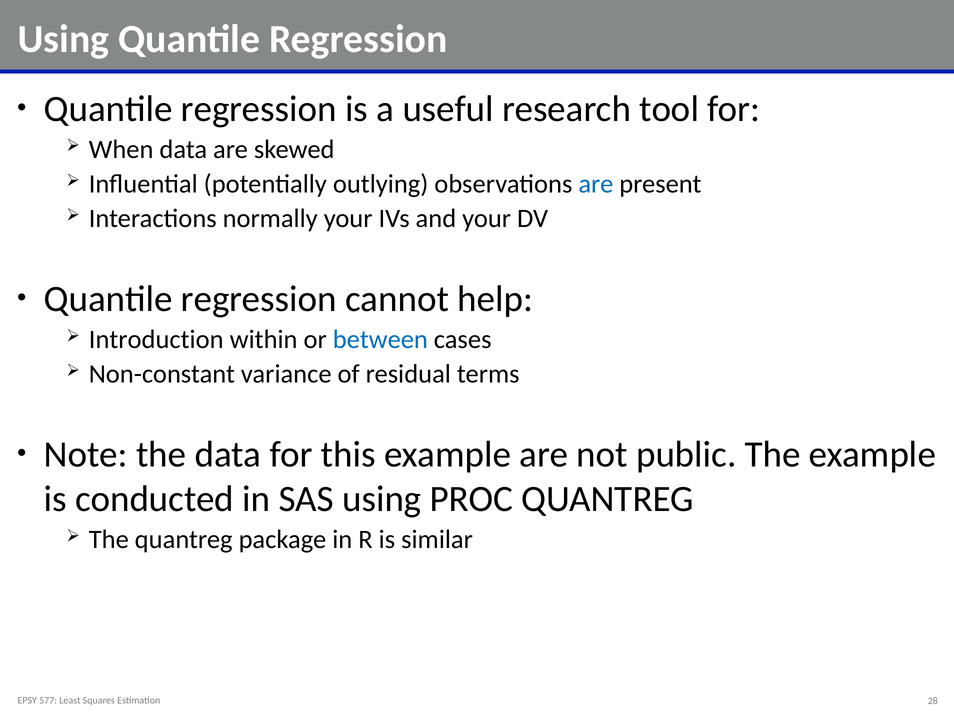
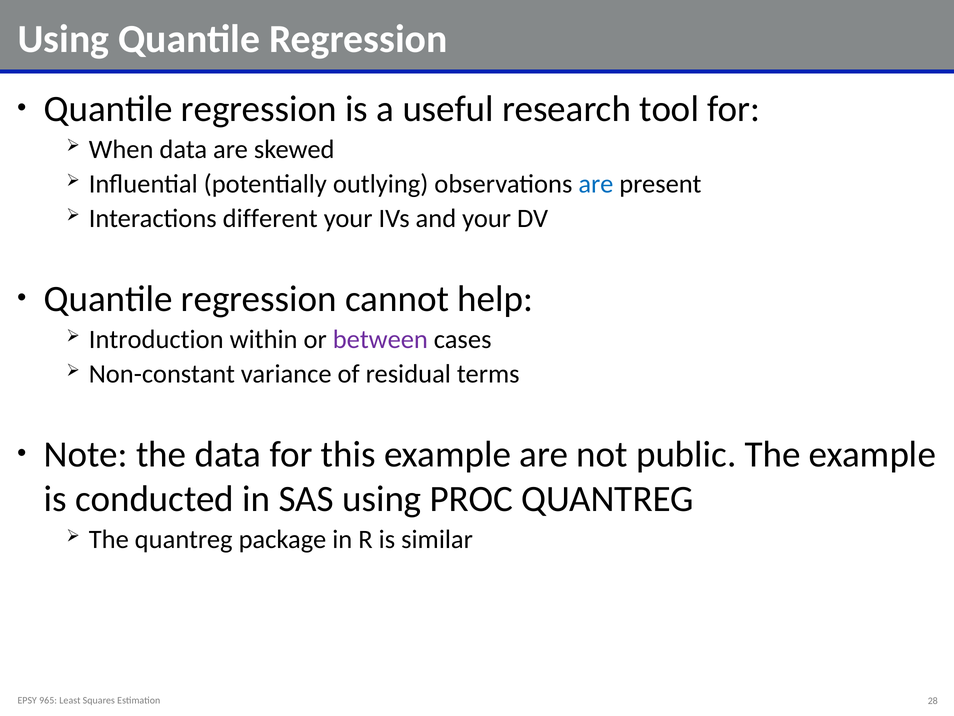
normally: normally -> different (270, 218)
between colour: blue -> purple (380, 339)
577: 577 -> 965 (48, 700)
